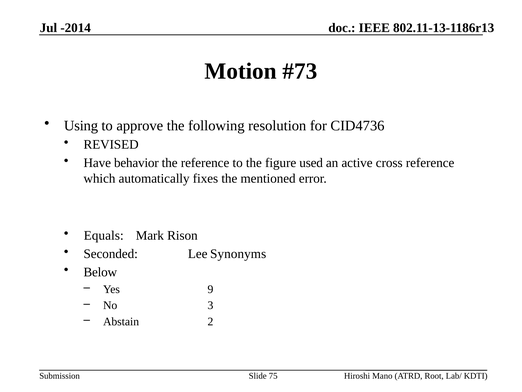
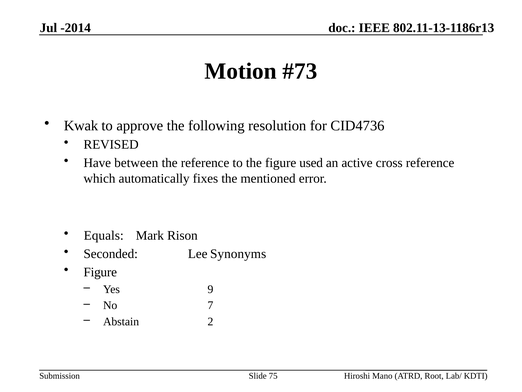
Using: Using -> Kwak (81, 125)
behavior: behavior -> between (136, 163)
Below: Below -> Figure (100, 272)
3: 3 -> 7 (210, 305)
